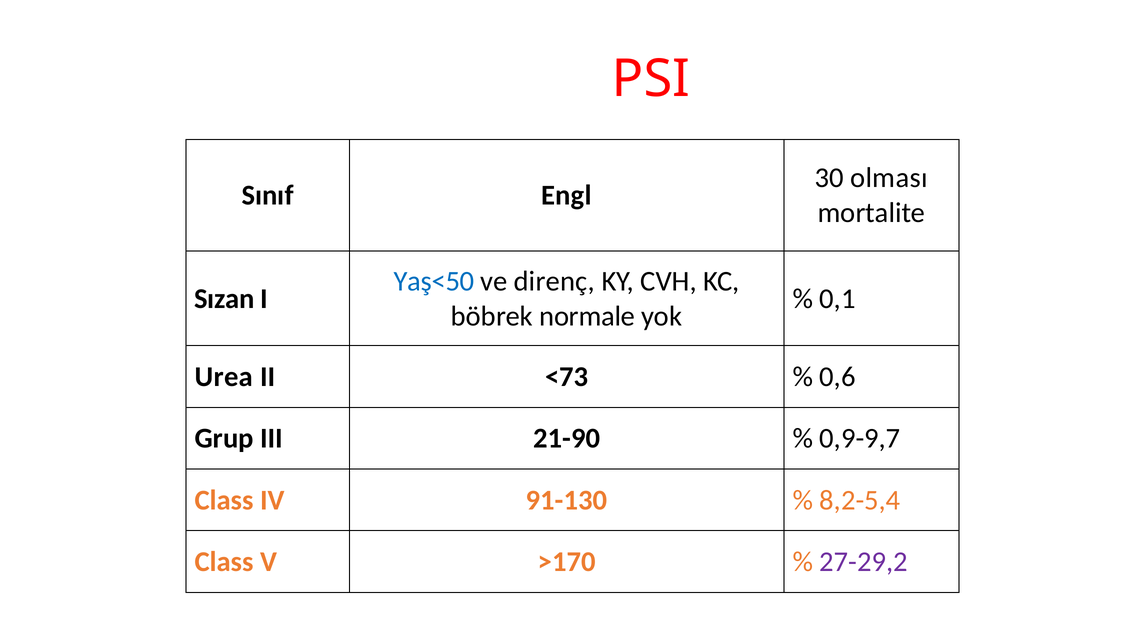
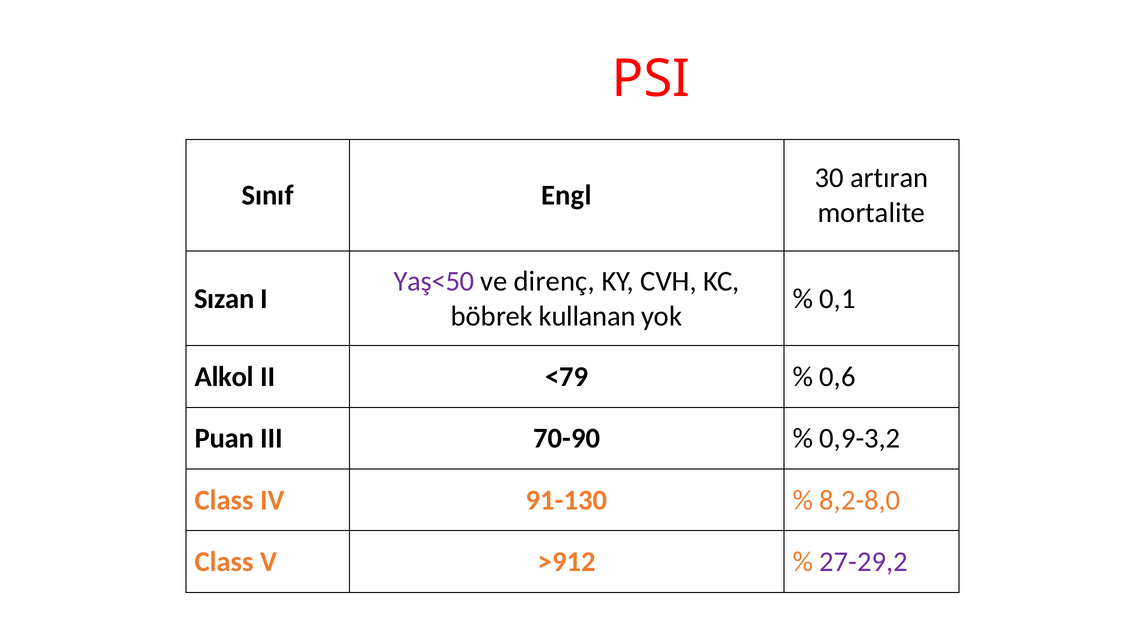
olması: olması -> artıran (889, 178)
Yaş<50 colour: blue -> purple (434, 281)
normale: normale -> kullanan (587, 316)
Urea: Urea -> Alkol (224, 377)
<73: <73 -> <79 (567, 377)
Grup: Grup -> Puan (224, 439)
21-90: 21-90 -> 70-90 (567, 439)
0,9-9,7: 0,9-9,7 -> 0,9-3,2 (860, 439)
8,2-5,4: 8,2-5,4 -> 8,2-8,0 (860, 500)
>170: >170 -> >912 (567, 562)
